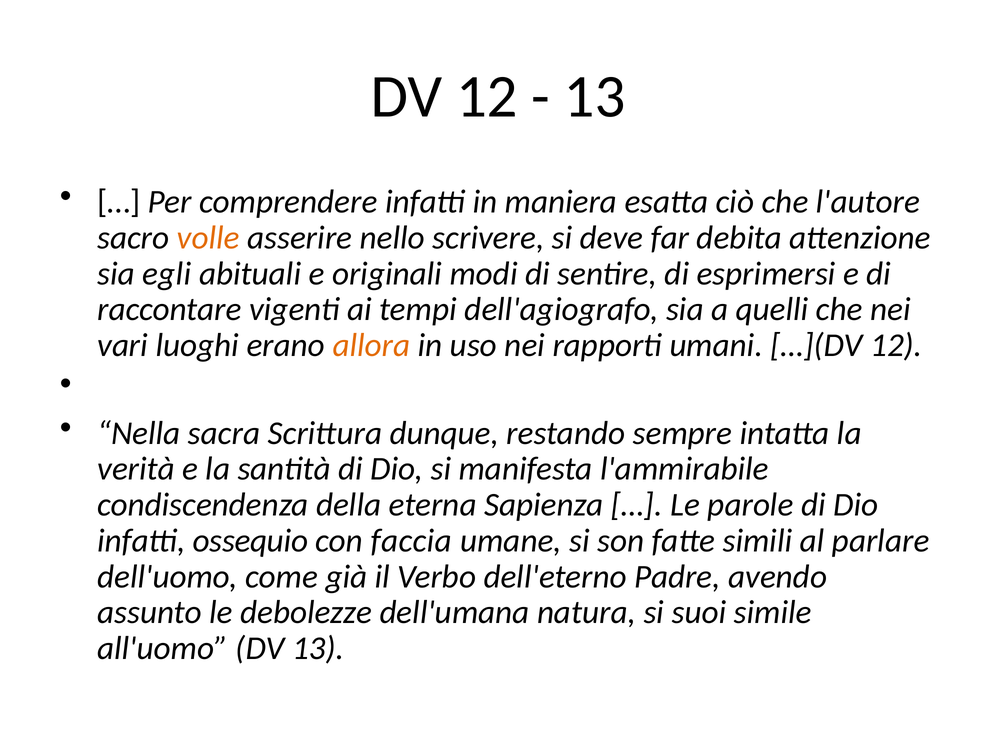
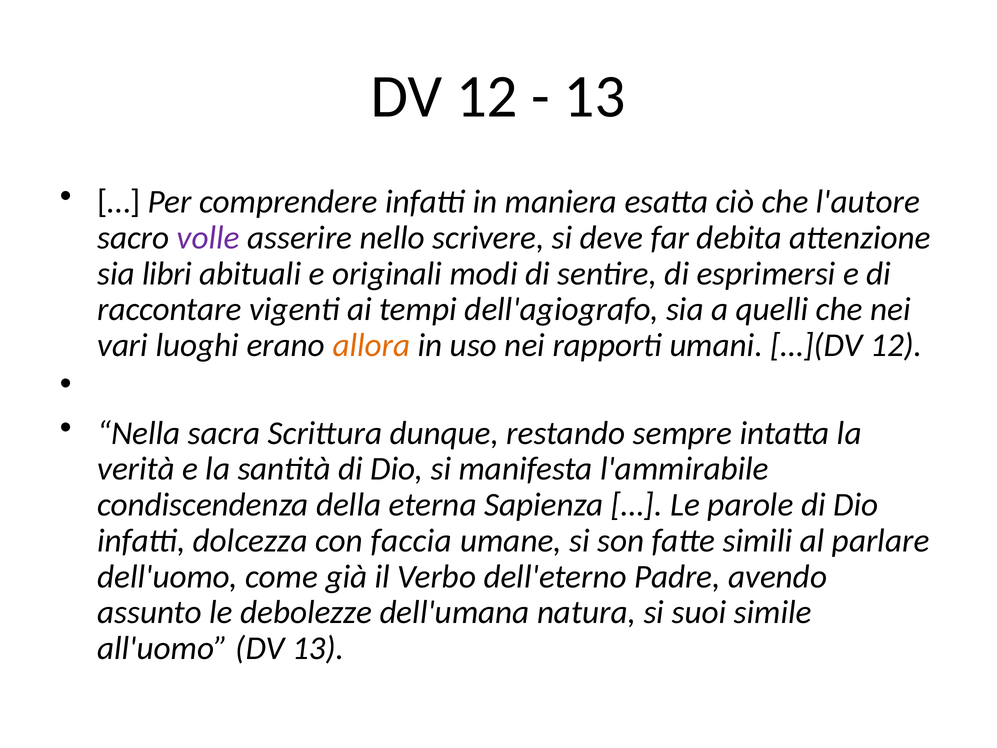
volle colour: orange -> purple (208, 238)
egli: egli -> libri (167, 273)
ossequio: ossequio -> dolcezza (250, 541)
